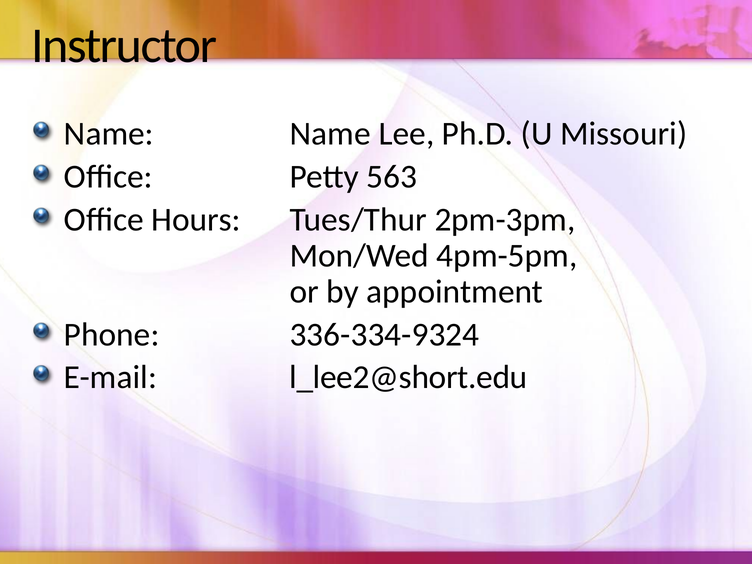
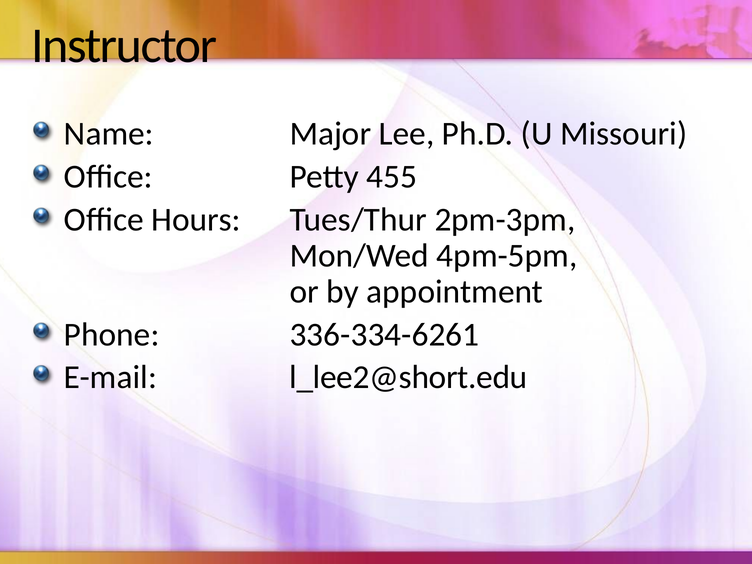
Name Name: Name -> Major (330, 134)
563: 563 -> 455 (392, 177)
336-334-9324: 336-334-9324 -> 336-334-6261 (384, 335)
